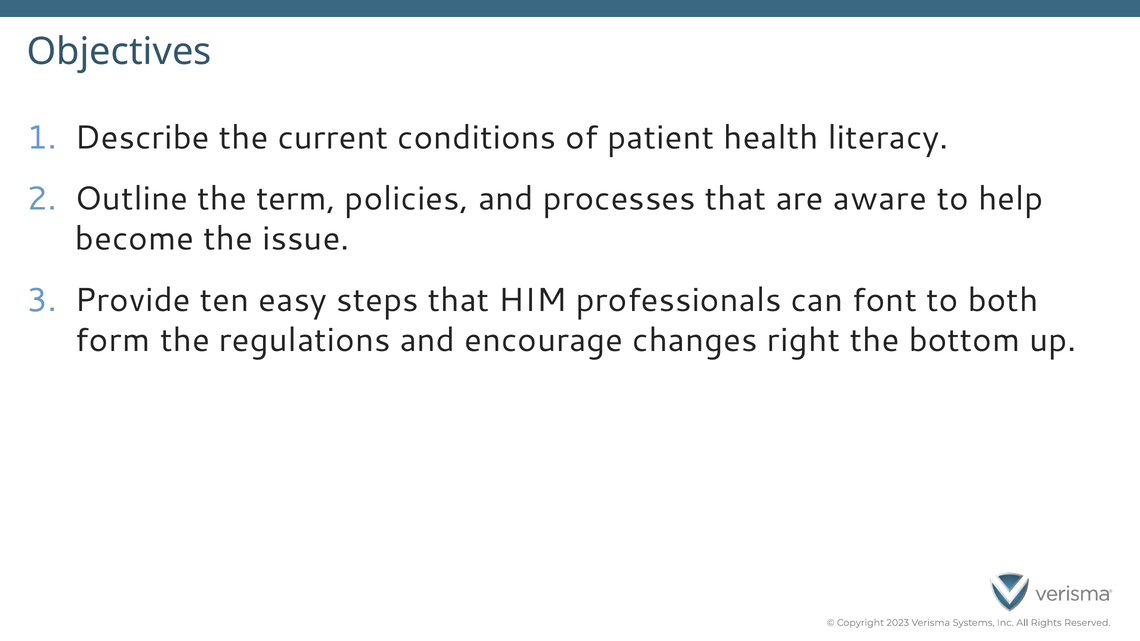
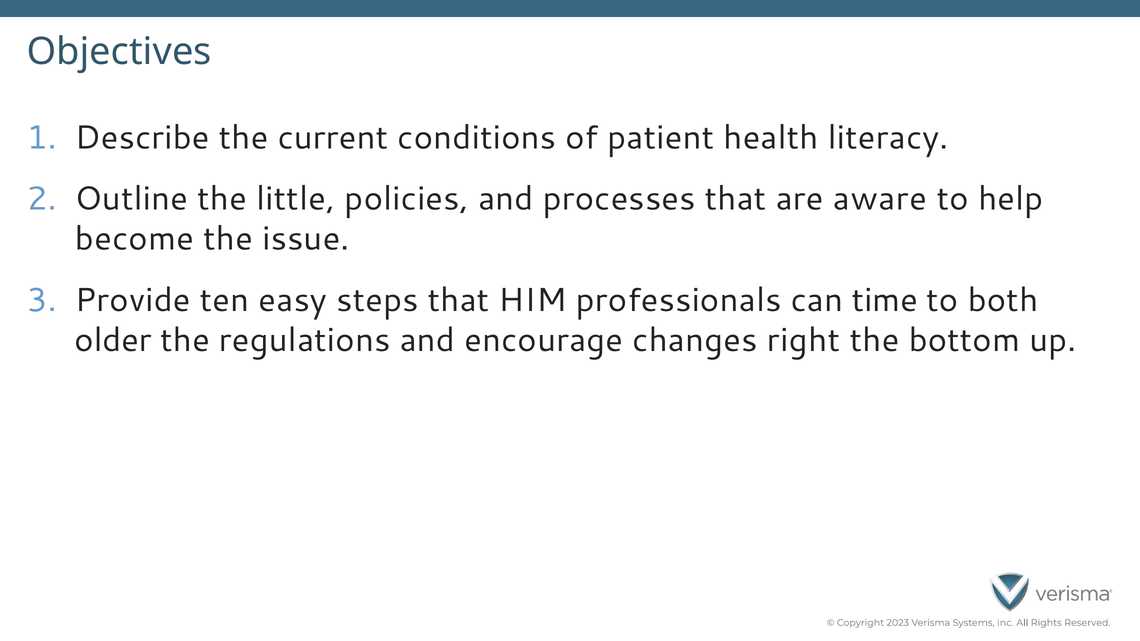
term: term -> little (296, 199)
font: font -> time (885, 300)
form: form -> older (113, 340)
